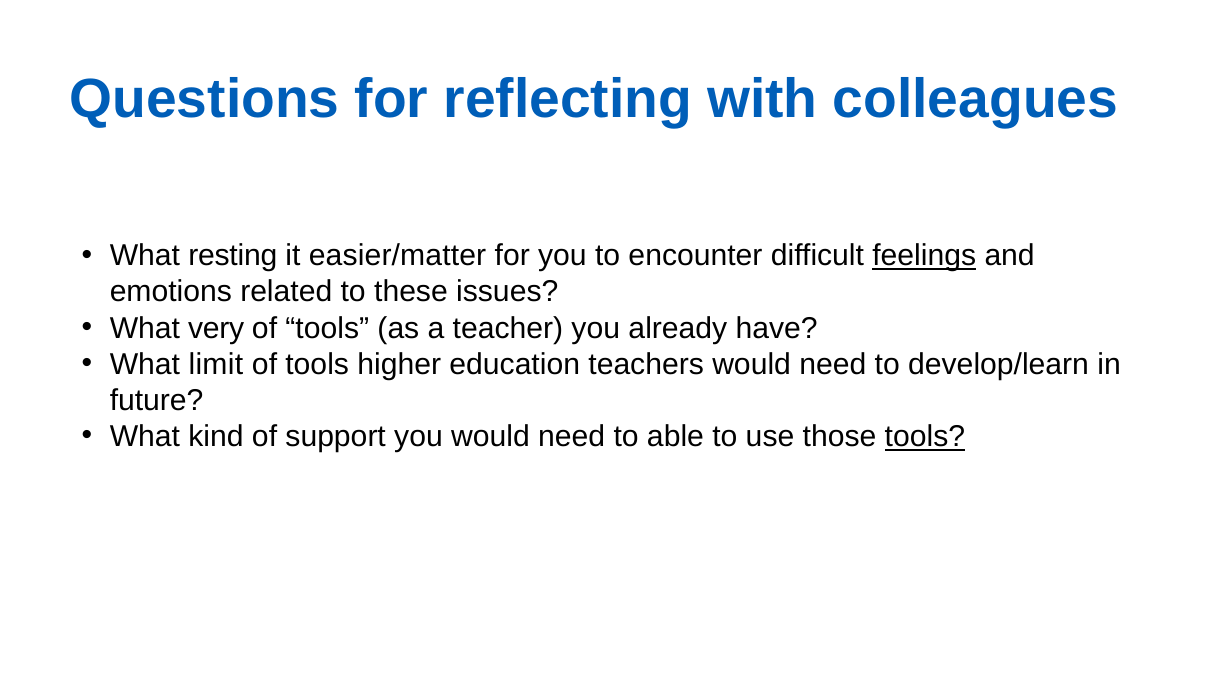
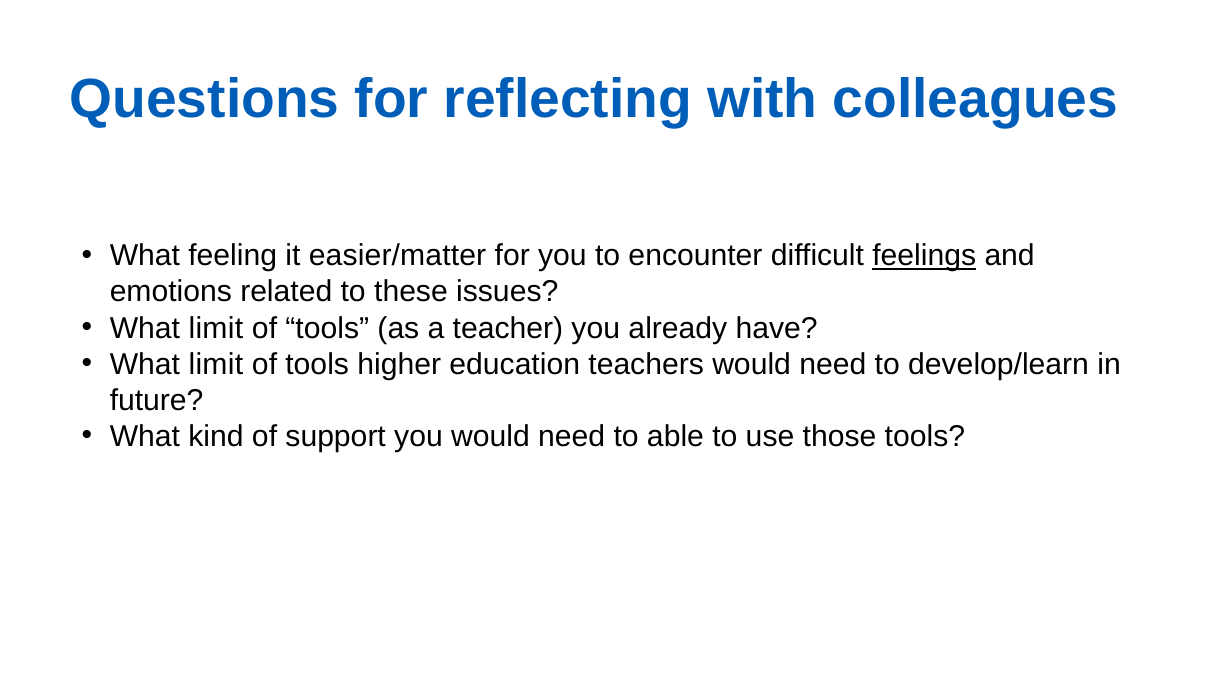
resting: resting -> feeling (233, 256)
very: very -> limit (216, 328)
tools underline: present -> none (925, 437)
